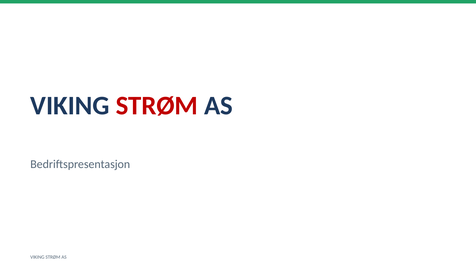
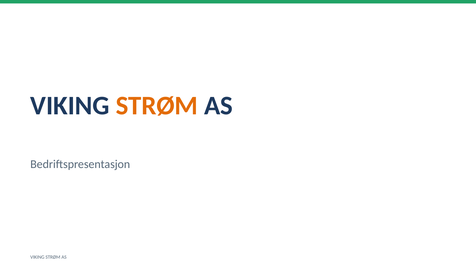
STRØM colour: red -> orange (157, 106)
